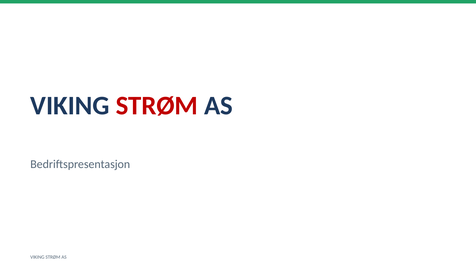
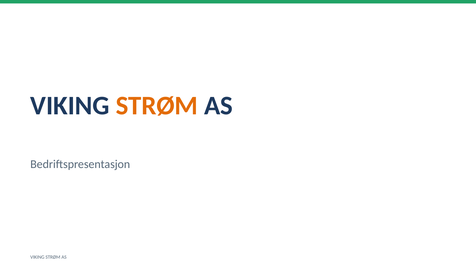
STRØM colour: red -> orange (157, 106)
